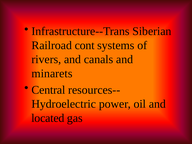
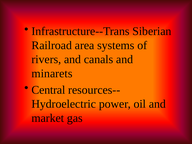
cont: cont -> area (85, 45)
located: located -> market (48, 118)
